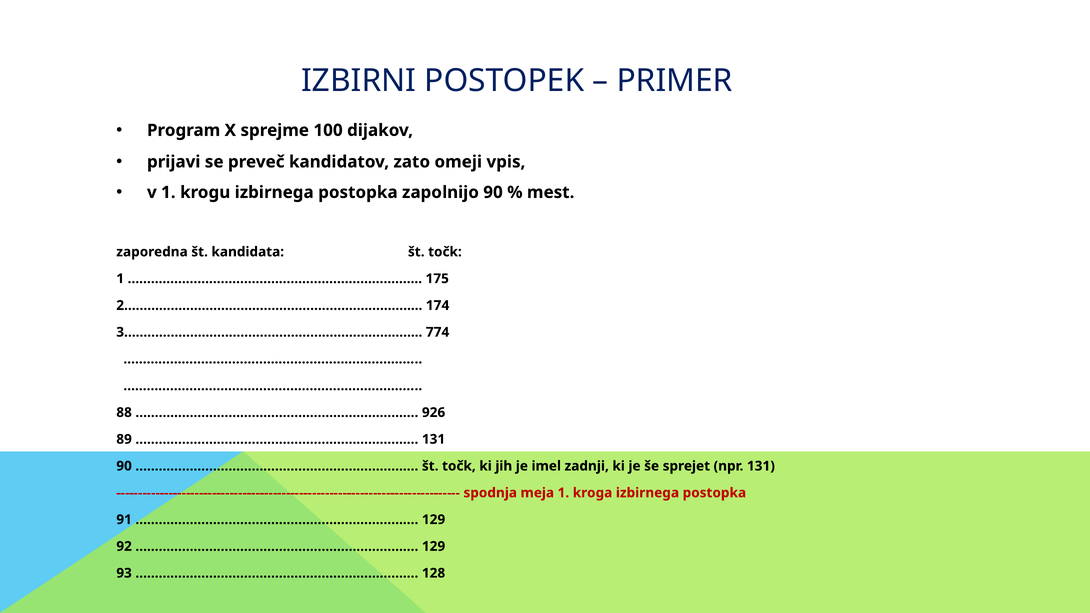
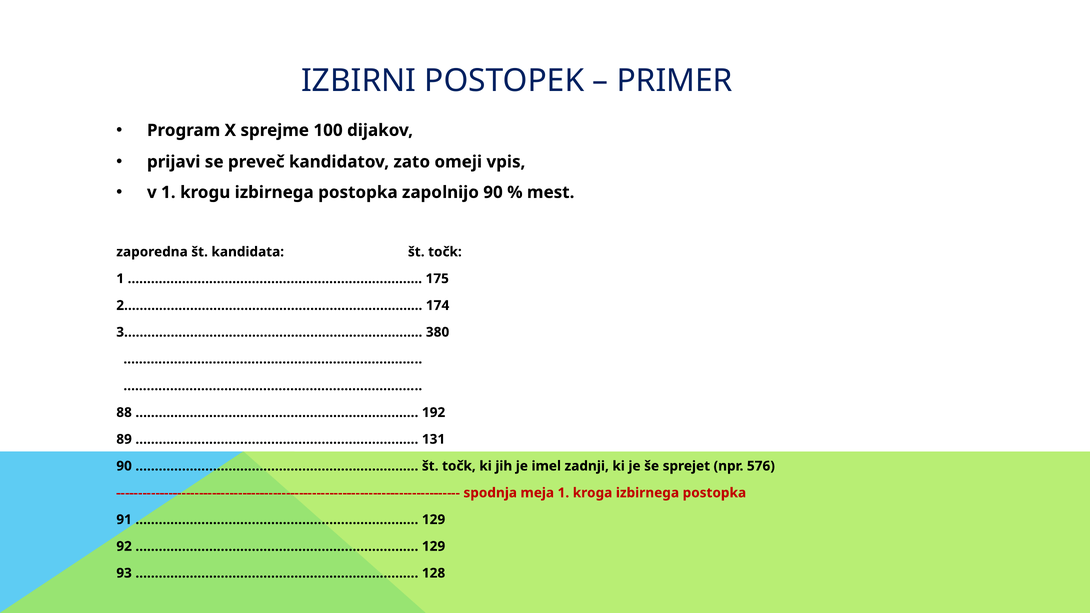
774: 774 -> 380 (438, 332)
926: 926 -> 192 (434, 413)
npr 131: 131 -> 576 (761, 466)
